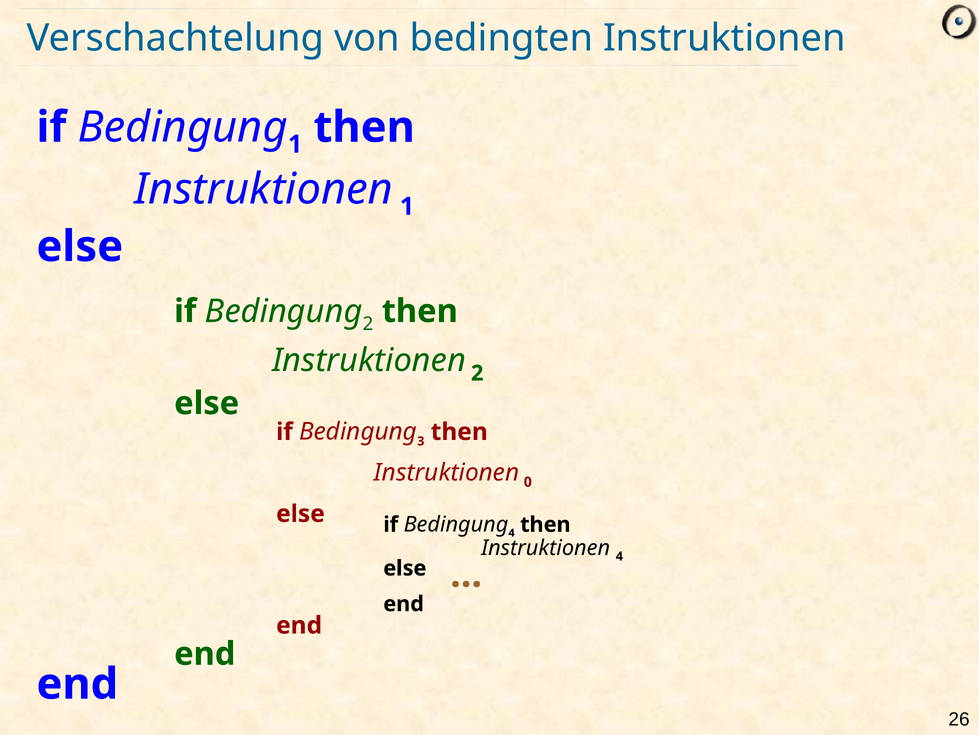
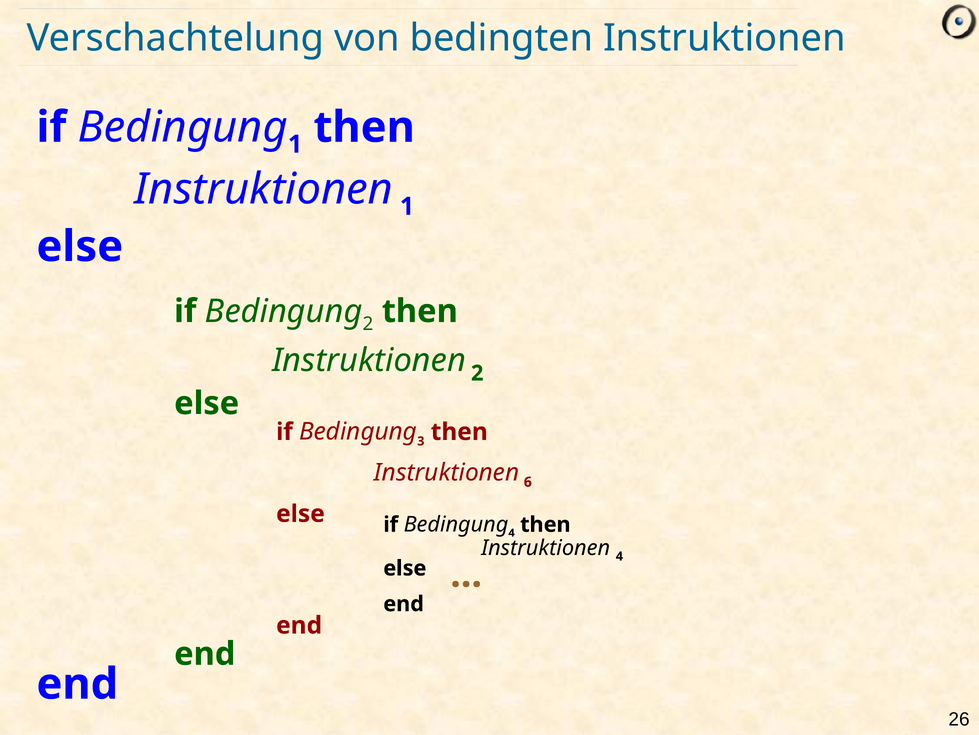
0: 0 -> 6 (528, 482)
